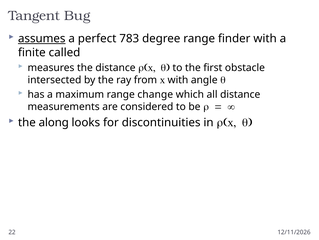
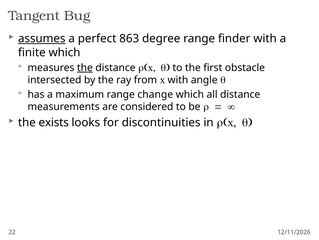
783: 783 -> 863 (129, 39)
finite called: called -> which (65, 52)
the underline: none -> present (85, 67)
along: along -> exists (54, 122)
